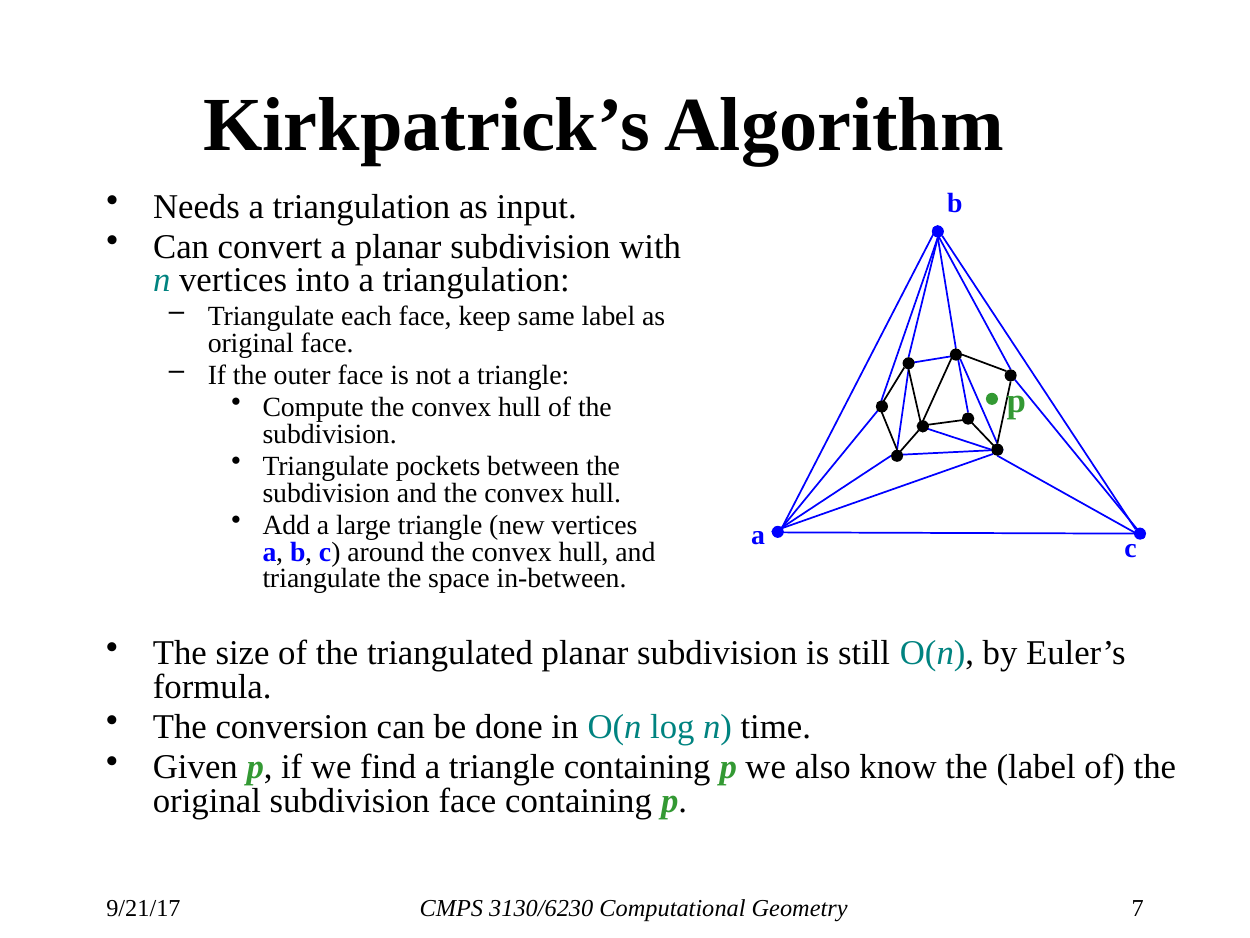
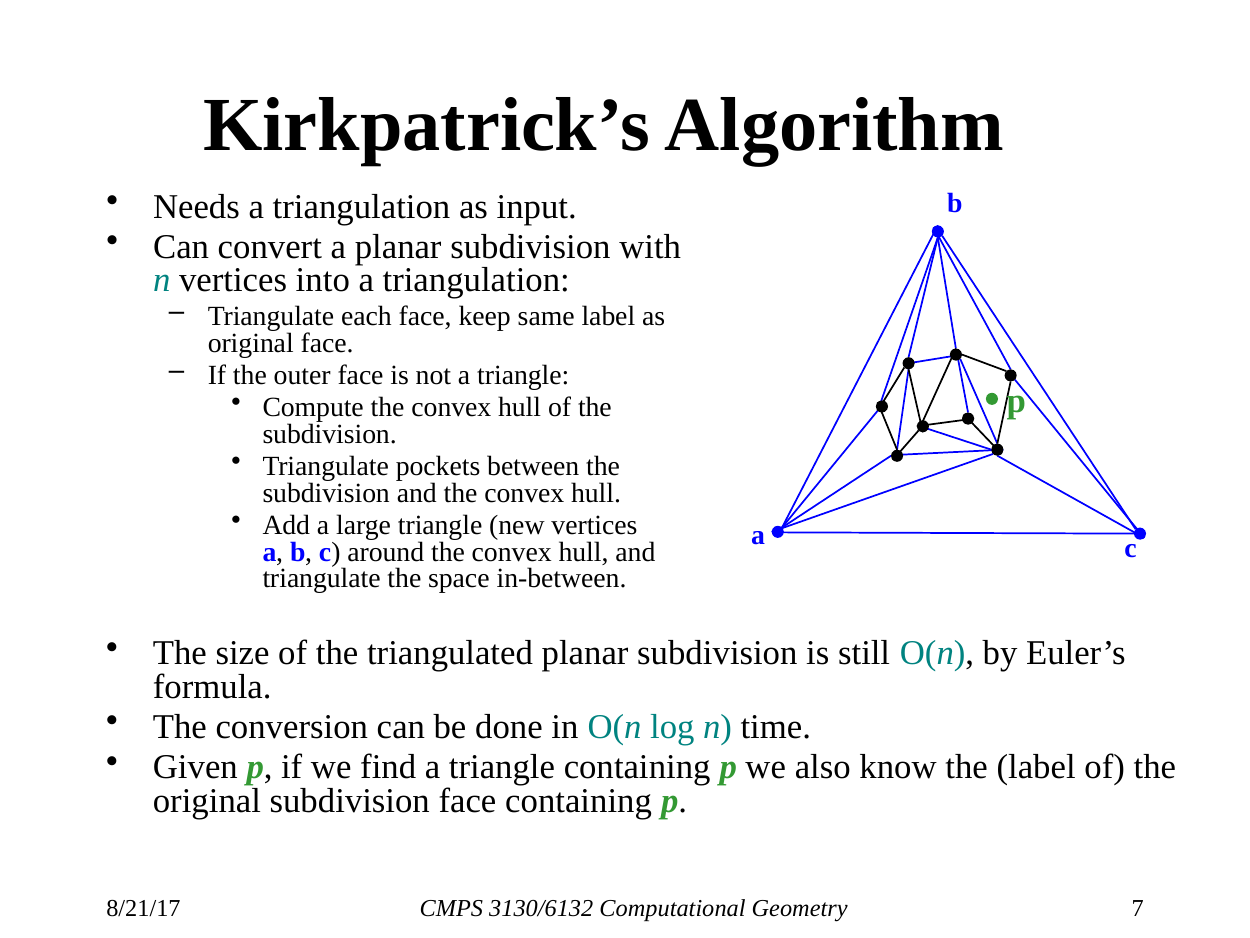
9/21/17: 9/21/17 -> 8/21/17 (143, 908)
3130/6230: 3130/6230 -> 3130/6132 (541, 908)
